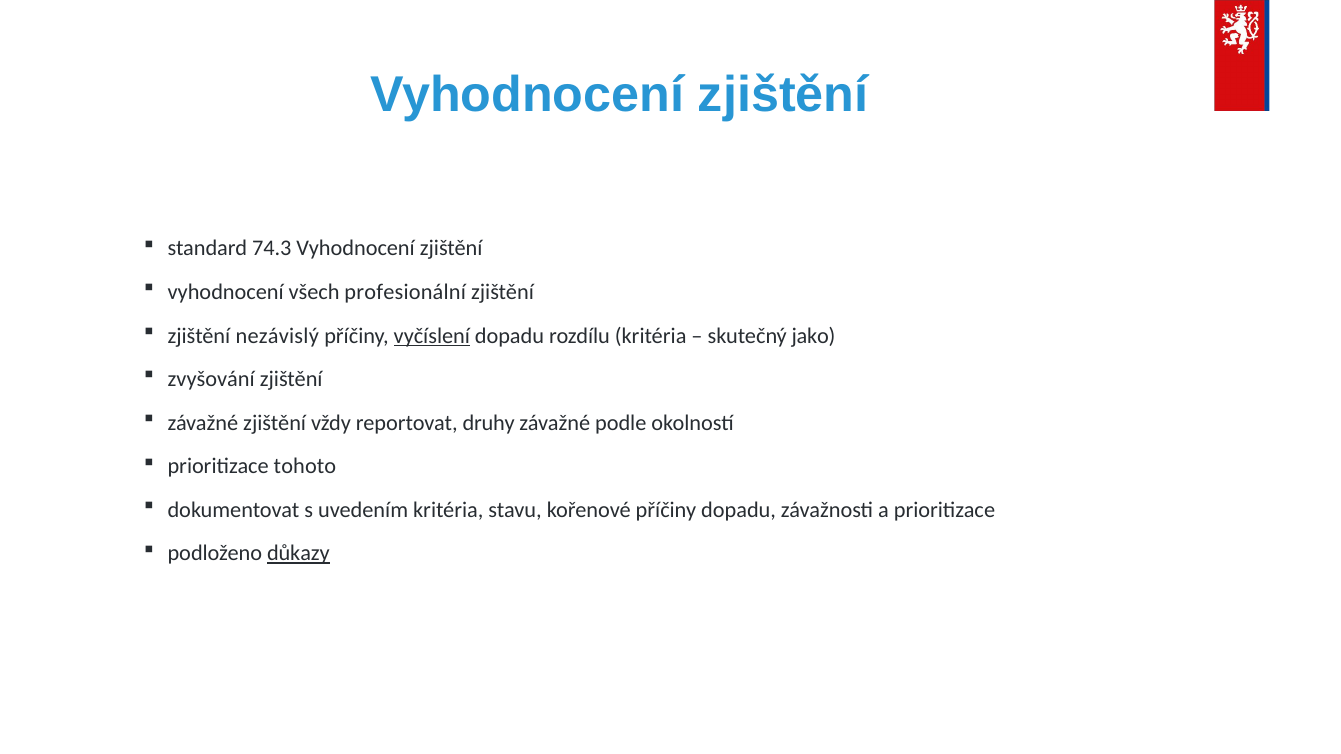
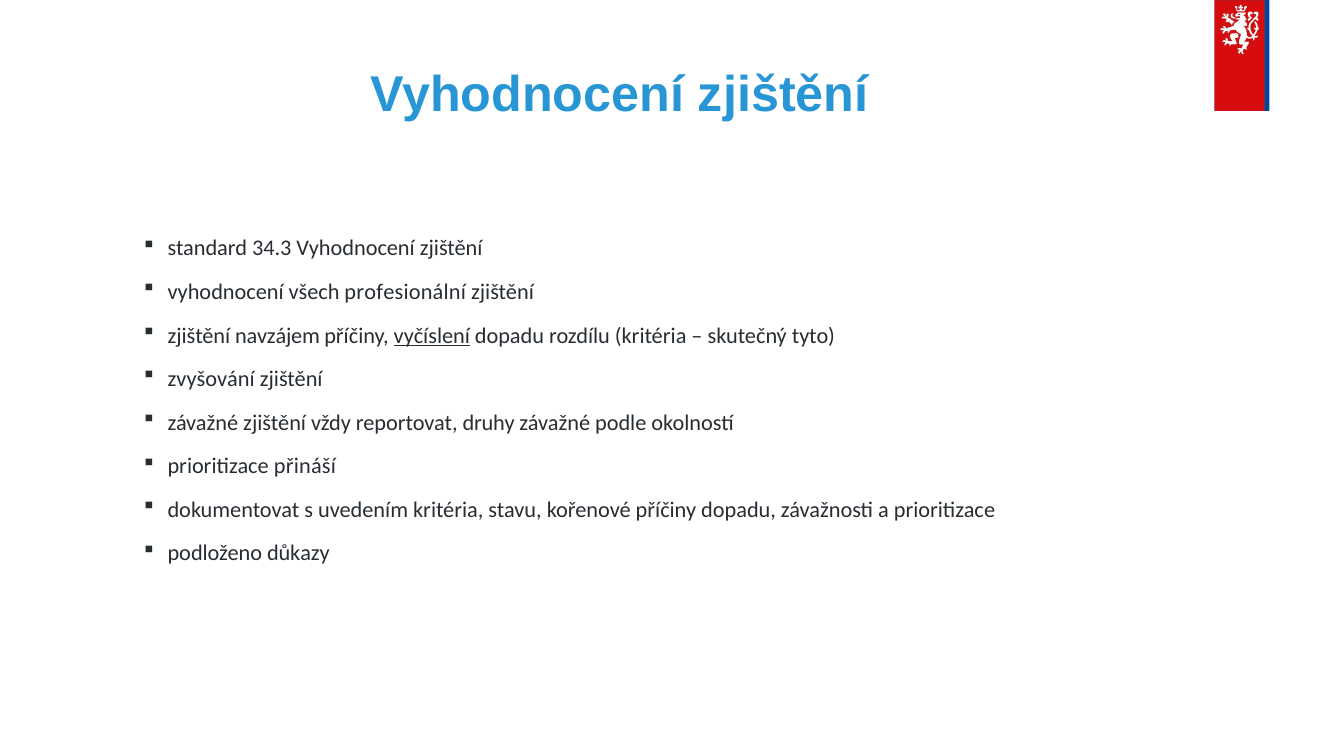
74.3: 74.3 -> 34.3 (272, 249)
nezávislý: nezávislý -> navzájem (277, 336)
jako: jako -> tyto (813, 336)
tohoto: tohoto -> přináší (305, 467)
důkazy underline: present -> none (298, 554)
